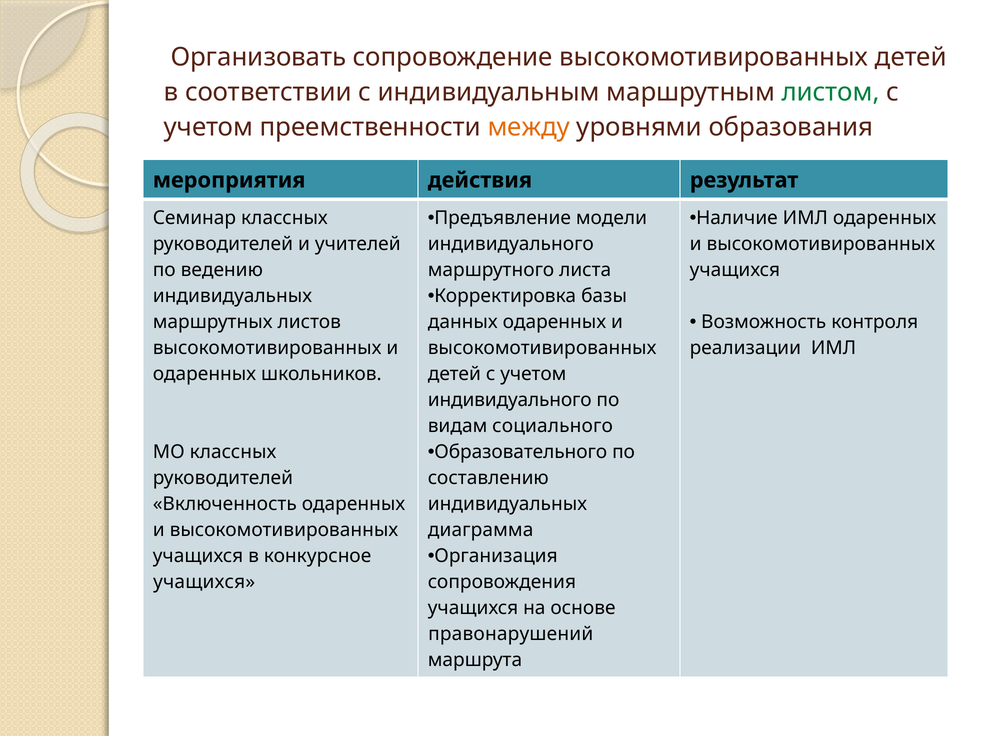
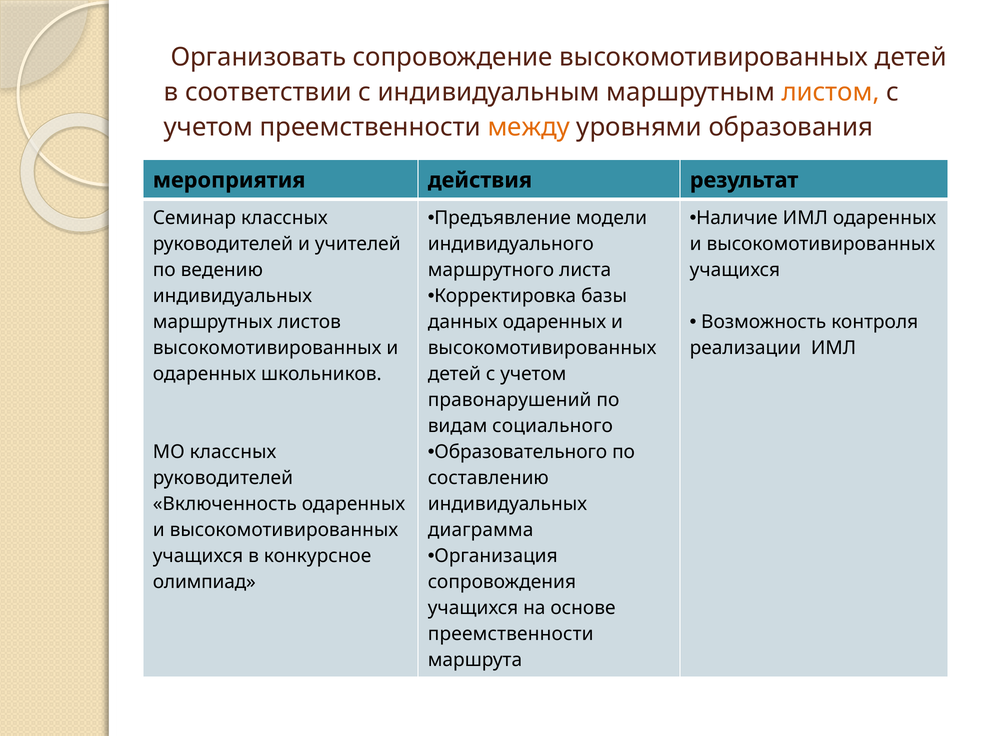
листом colour: green -> orange (831, 92)
индивидуального: индивидуального -> правонарушений (510, 400)
учащихся: учащихся -> олимпиад (204, 583)
правонарушений: правонарушений -> преемственности (511, 635)
